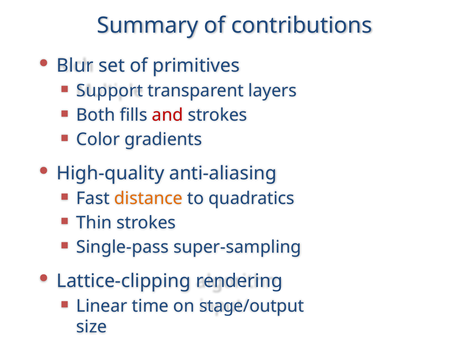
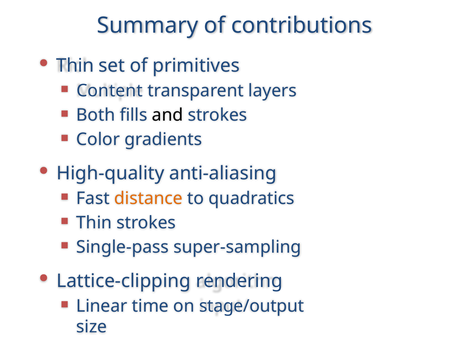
Blur: Blur -> Thin (75, 66)
Support: Support -> Content (110, 91)
and colour: red -> black (168, 115)
